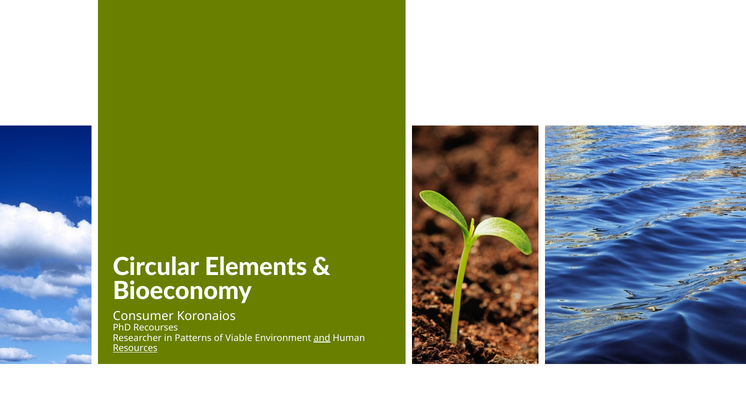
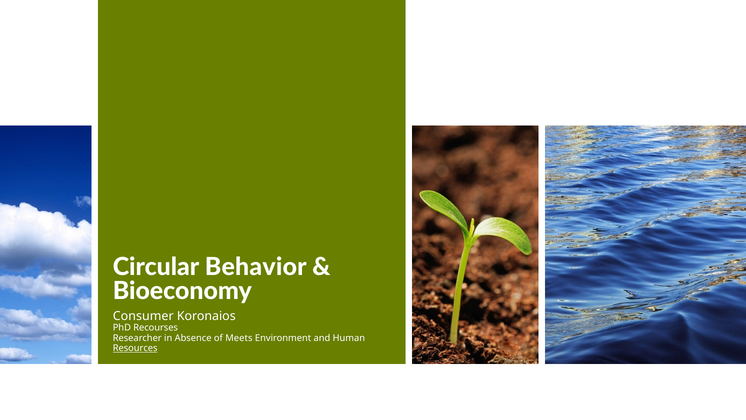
Elements: Elements -> Behavior (256, 267)
Patterns: Patterns -> Absence (193, 338)
Viable: Viable -> Meets (239, 338)
and underline: present -> none (322, 338)
